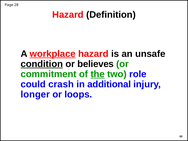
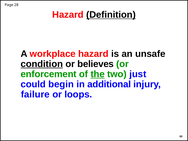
Definition underline: none -> present (111, 15)
workplace underline: present -> none (53, 54)
commitment: commitment -> enforcement (49, 74)
role: role -> just (138, 74)
crash: crash -> begin (61, 84)
longer: longer -> failure (35, 94)
